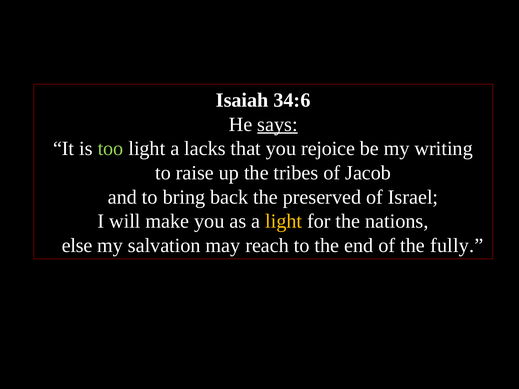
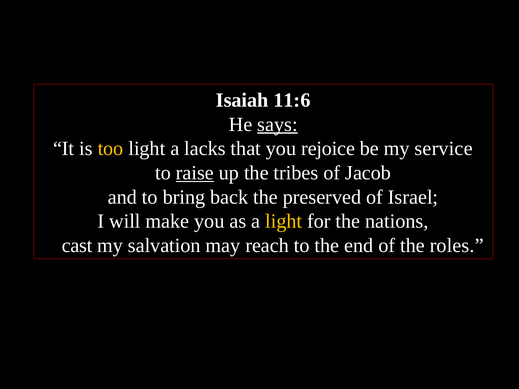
34:6: 34:6 -> 11:6 (292, 100)
too colour: light green -> yellow (111, 149)
writing: writing -> service (444, 149)
raise underline: none -> present (195, 173)
else: else -> cast (77, 246)
fully: fully -> roles (457, 246)
